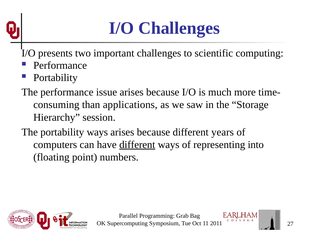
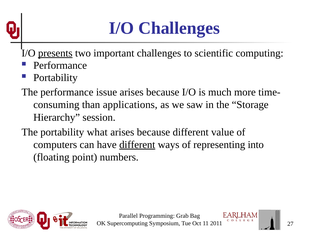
presents underline: none -> present (55, 53)
portability ways: ways -> what (97, 132)
years: years -> value (223, 132)
